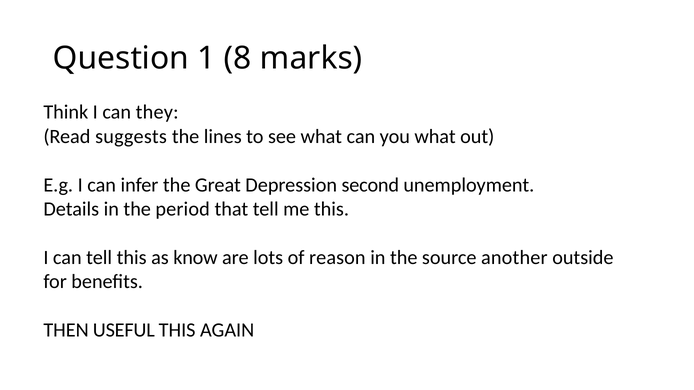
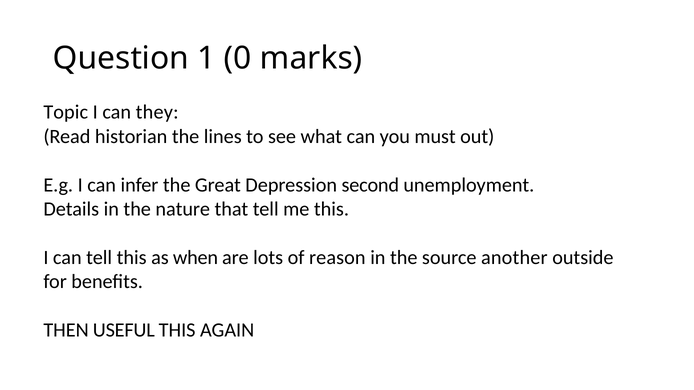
8: 8 -> 0 (238, 58)
Think: Think -> Topic (66, 112)
suggests: suggests -> historian (131, 137)
you what: what -> must (435, 137)
period: period -> nature (183, 209)
know: know -> when (195, 258)
